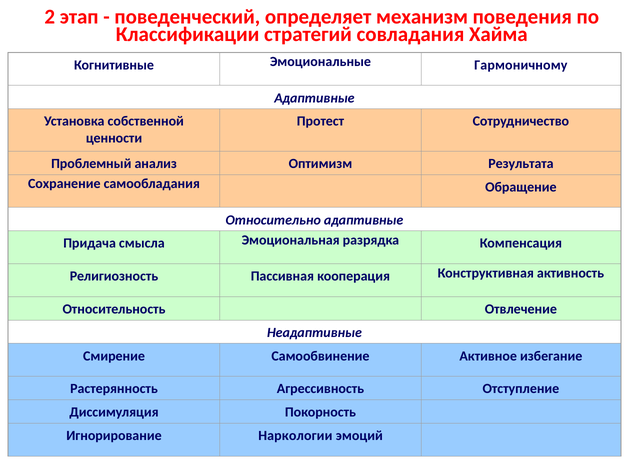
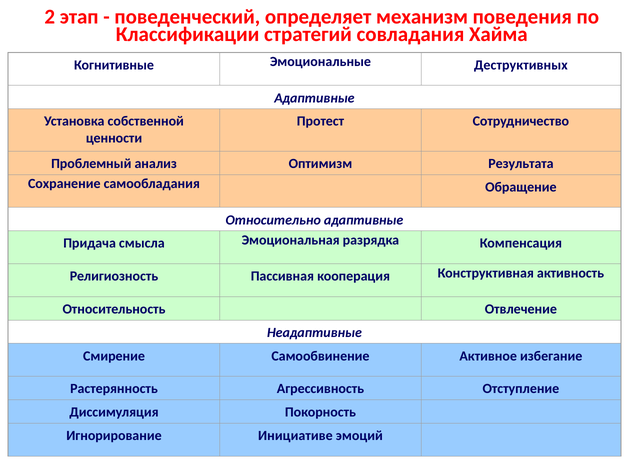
Гармоничному: Гармоничному -> Деструктивных (521, 65)
Наркологии: Наркологии -> Инициативе (295, 435)
